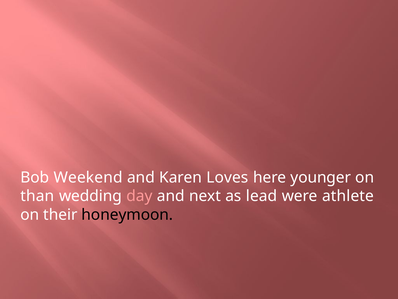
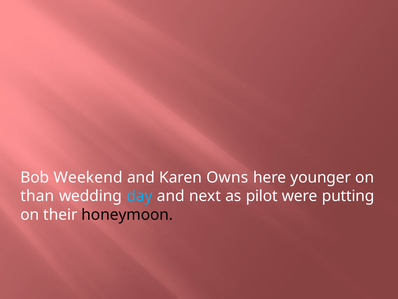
Loves: Loves -> Owns (227, 177)
day colour: pink -> light blue (139, 196)
lead: lead -> pilot (262, 196)
athlete: athlete -> putting (348, 196)
